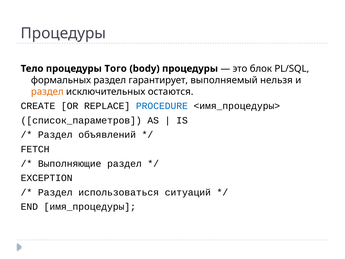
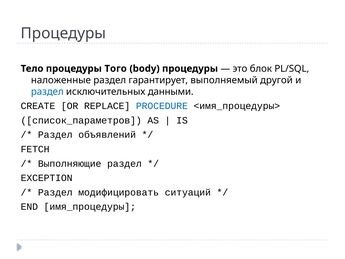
формальных: формальных -> наложенные (61, 80)
нельзя: нельзя -> другой (276, 80)
раздел colour: orange -> blue (47, 92)
остаются: остаются -> данными (171, 92)
использоваться: использоваться -> модифицировать (119, 192)
